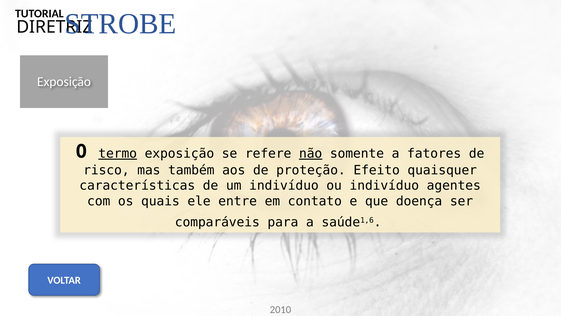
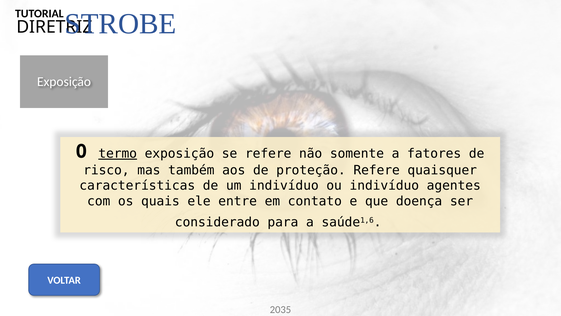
não underline: present -> none (311, 153)
proteção Efeito: Efeito -> Refere (377, 170)
comparáveis: comparáveis -> considerado (217, 222)
2010: 2010 -> 2035 (280, 309)
